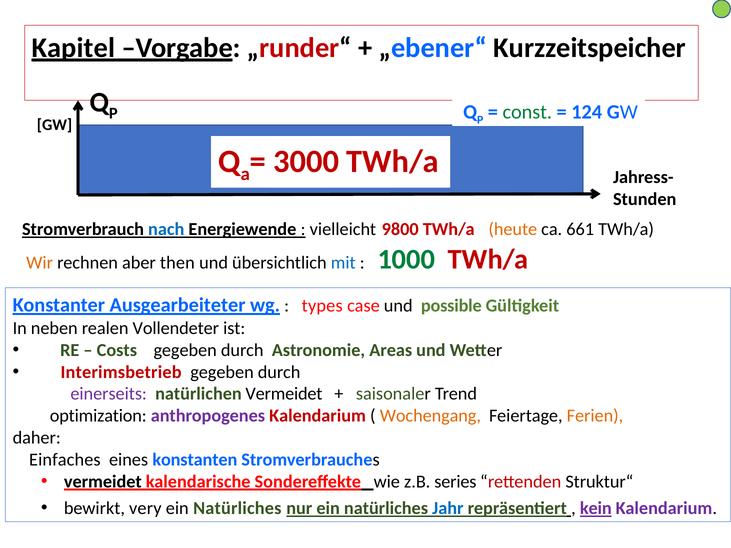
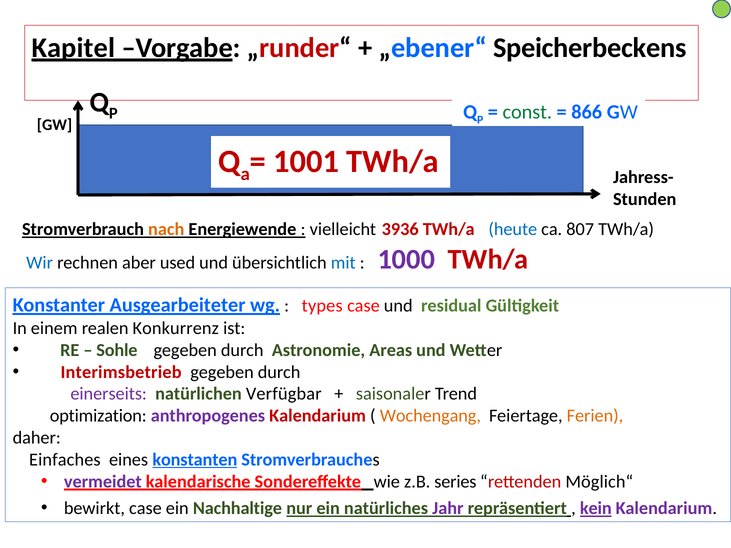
Kurzzeitspeicher: Kurzzeitspeicher -> Speicherbeckens (590, 48)
124: 124 -> 866 (587, 112)
3000: 3000 -> 1001 (306, 162)
nach colour: blue -> orange (166, 229)
9800: 9800 -> 3936 (400, 229)
heute colour: orange -> blue (513, 229)
661: 661 -> 807 (580, 229)
Wir colour: orange -> blue (40, 263)
then: then -> used (177, 263)
1000 colour: green -> purple (406, 259)
possible: possible -> residual (451, 306)
neben: neben -> einem (54, 328)
Vollendeter: Vollendeter -> Konkurrenz (176, 328)
Costs: Costs -> Sohle (117, 350)
natürlichen Vermeidet: Vermeidet -> Verfügbar (284, 394)
konstanten underline: none -> present (195, 460)
vermeidet colour: black -> purple (103, 482)
Struktur“: Struktur“ -> Möglich“ (599, 482)
bewirkt very: very -> case (145, 509)
Natürliches: Natürliches -> Nachhaltige (237, 509)
Jahr colour: blue -> purple (448, 509)
